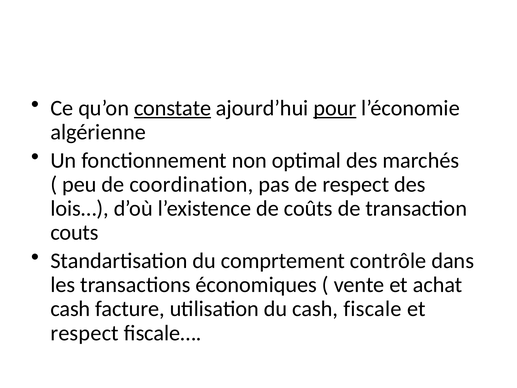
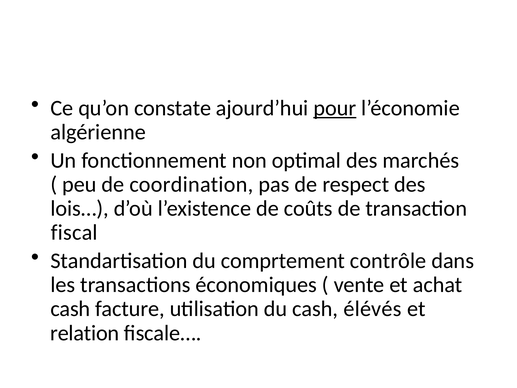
constate underline: present -> none (173, 108)
couts: couts -> fiscal (74, 232)
fiscale: fiscale -> élévés (373, 309)
respect: respect -> relation (85, 333)
